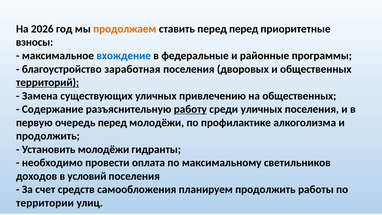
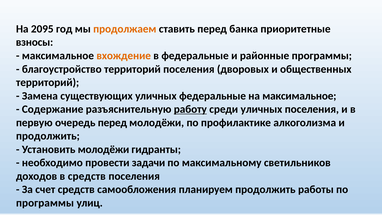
2026: 2026 -> 2095 (42, 29)
перед перед: перед -> банка (244, 29)
вхождение colour: blue -> orange (124, 56)
благоустройство заработная: заработная -> территорий (132, 69)
территорий underline: present -> none (48, 82)
уличных привлечению: привлечению -> федеральные (213, 96)
на общественных: общественных -> максимальное (299, 96)
оплата: оплата -> задачи (149, 163)
в условий: условий -> средств (87, 176)
территории: территории -> программы (45, 203)
